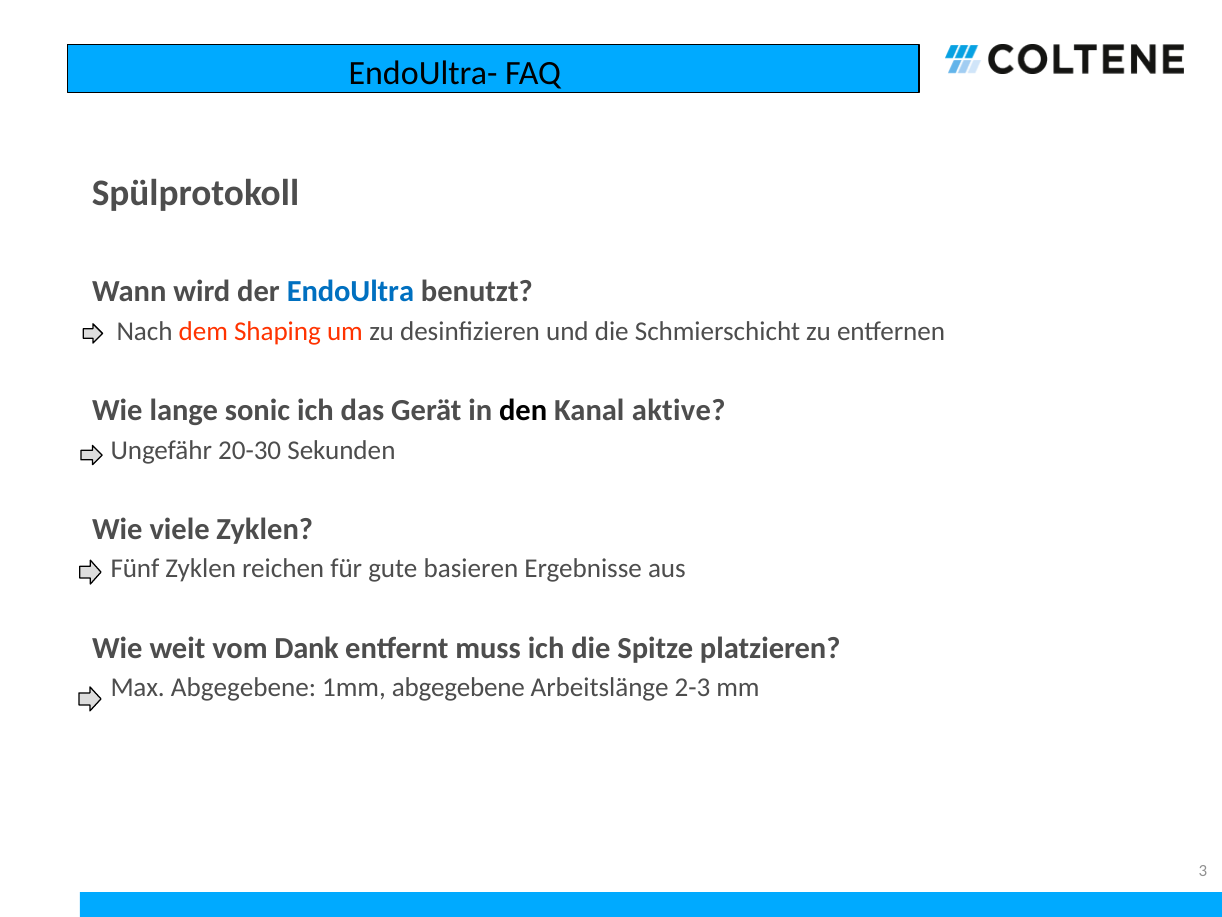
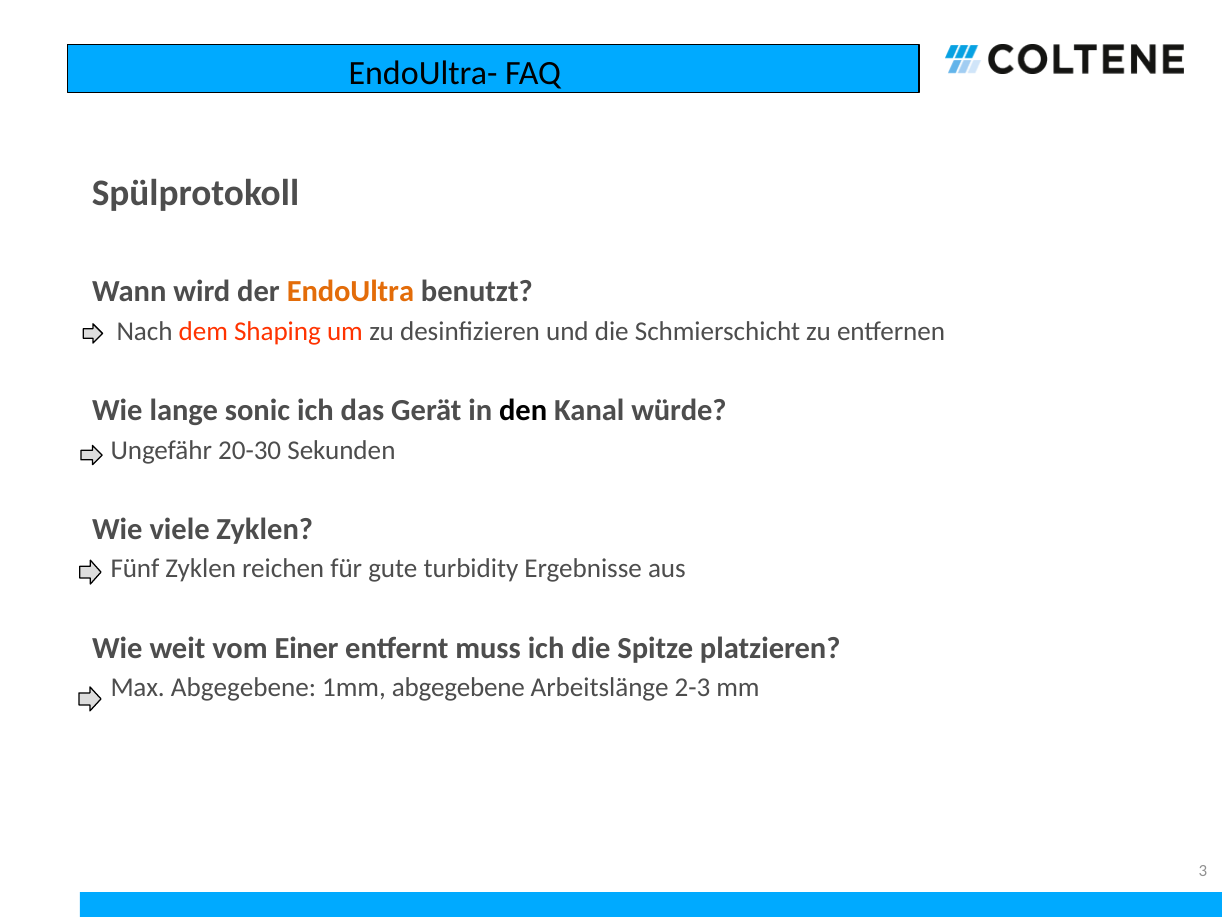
EndoUltra colour: blue -> orange (350, 291)
aktive: aktive -> würde (679, 410)
basieren: basieren -> turbidity (471, 569)
Dank: Dank -> Einer (307, 648)
